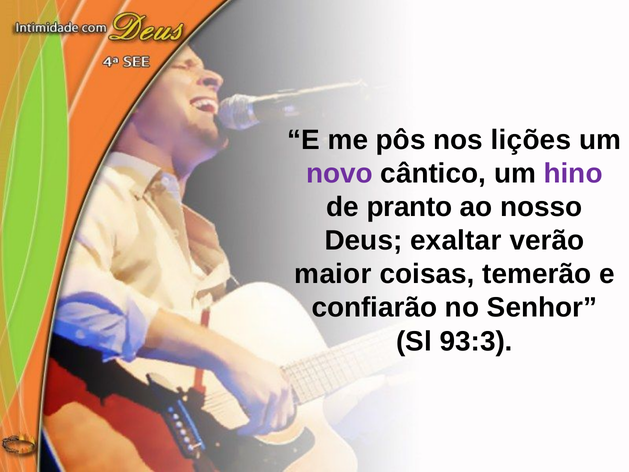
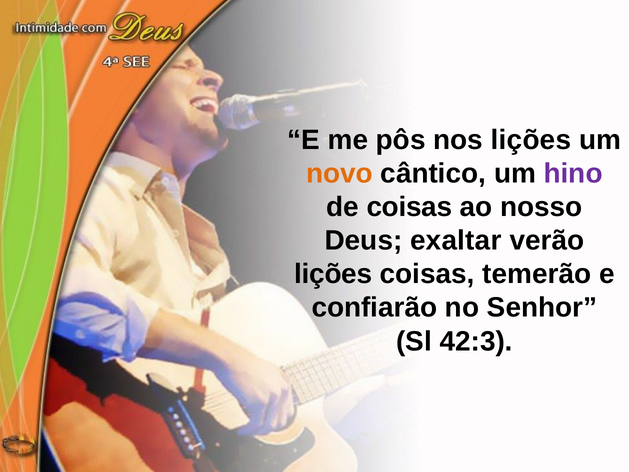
novo colour: purple -> orange (339, 173)
de pranto: pranto -> coisas (409, 207)
maior: maior -> lições (333, 274)
93:3: 93:3 -> 42:3 (476, 341)
